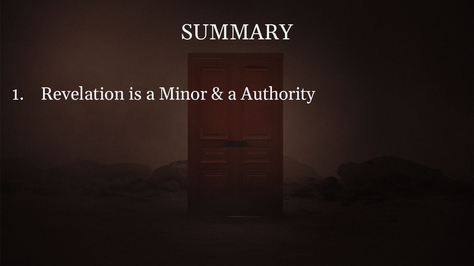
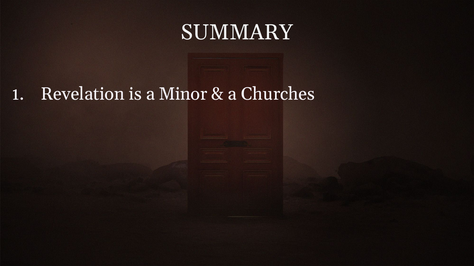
Authority: Authority -> Churches (278, 94)
